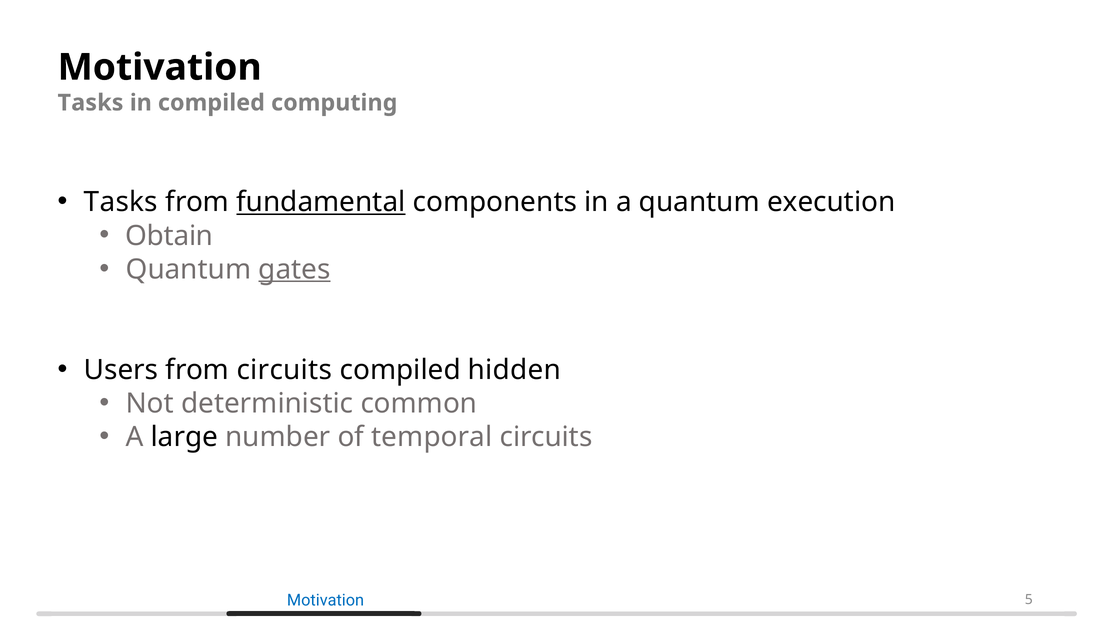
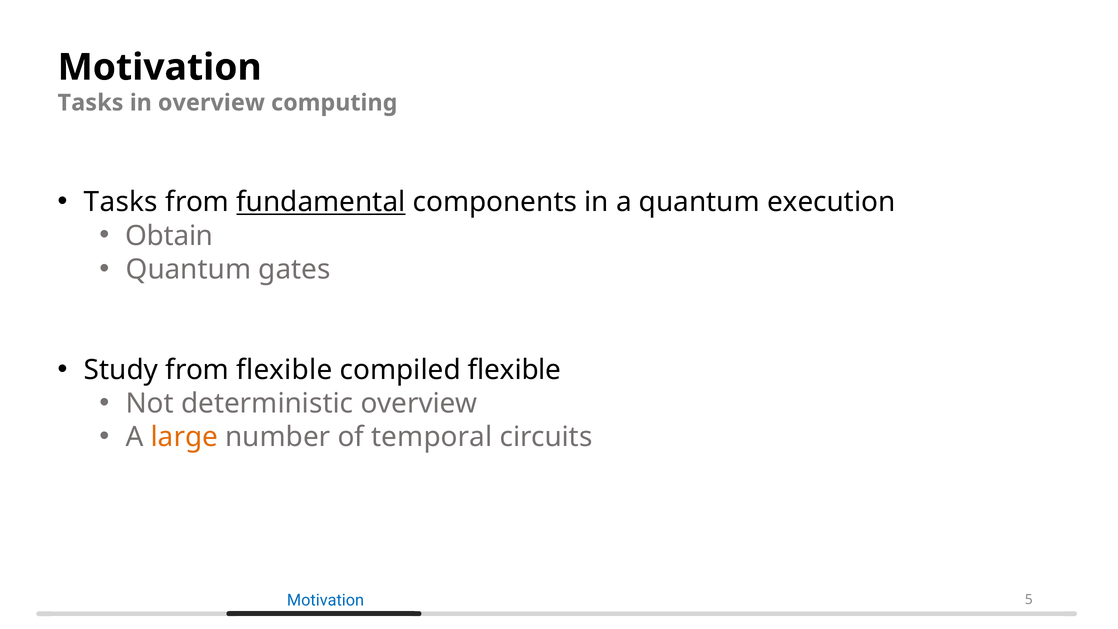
in compiled: compiled -> overview (211, 103)
gates underline: present -> none (295, 269)
Users: Users -> Study (121, 370)
from circuits: circuits -> flexible (284, 370)
compiled hidden: hidden -> flexible (515, 370)
deterministic common: common -> overview (419, 403)
large colour: black -> orange (184, 437)
